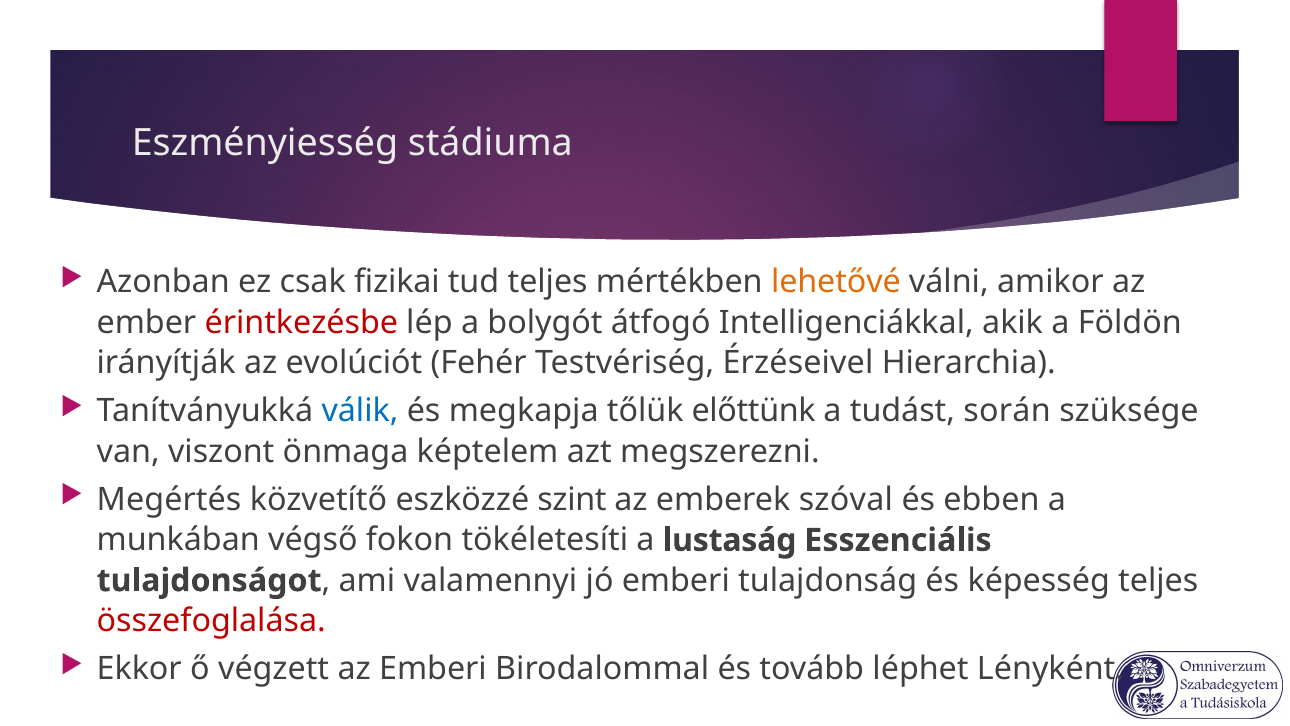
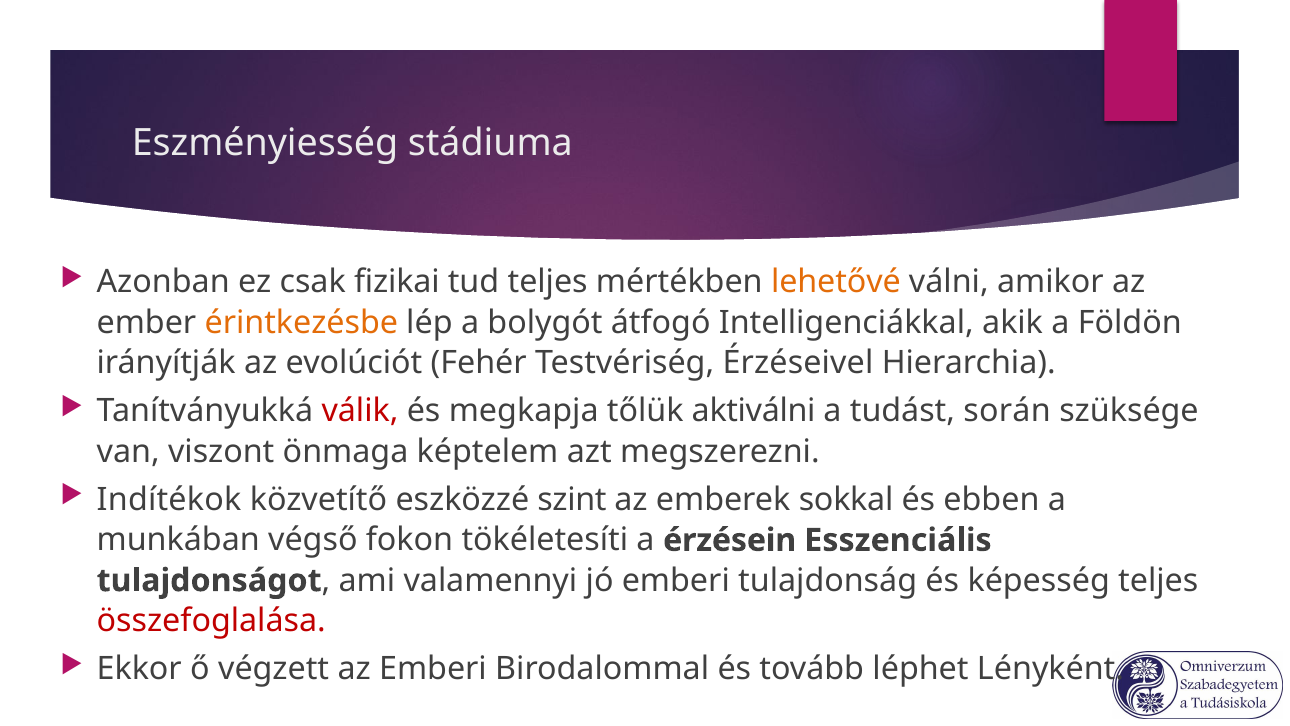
érintkezésbe colour: red -> orange (301, 322)
válik colour: blue -> red (360, 411)
előttünk: előttünk -> aktiválni (754, 411)
Megértés: Megértés -> Indítékok (169, 500)
szóval: szóval -> sokkal (846, 500)
lustaság: lustaság -> érzésein (730, 540)
